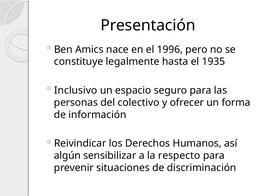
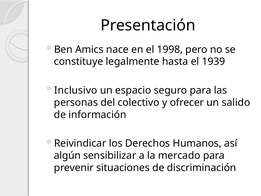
1996: 1996 -> 1998 (170, 49)
1935: 1935 -> 1939 (213, 62)
forma: forma -> salido (236, 102)
respecto: respecto -> mercado (179, 155)
